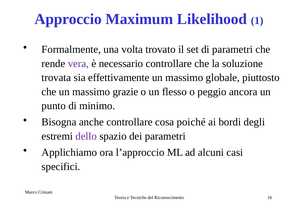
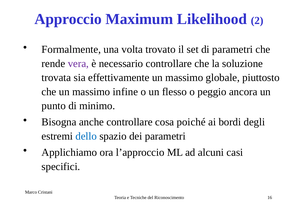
1: 1 -> 2 (257, 21)
grazie: grazie -> infine (125, 92)
dello colour: purple -> blue (86, 136)
